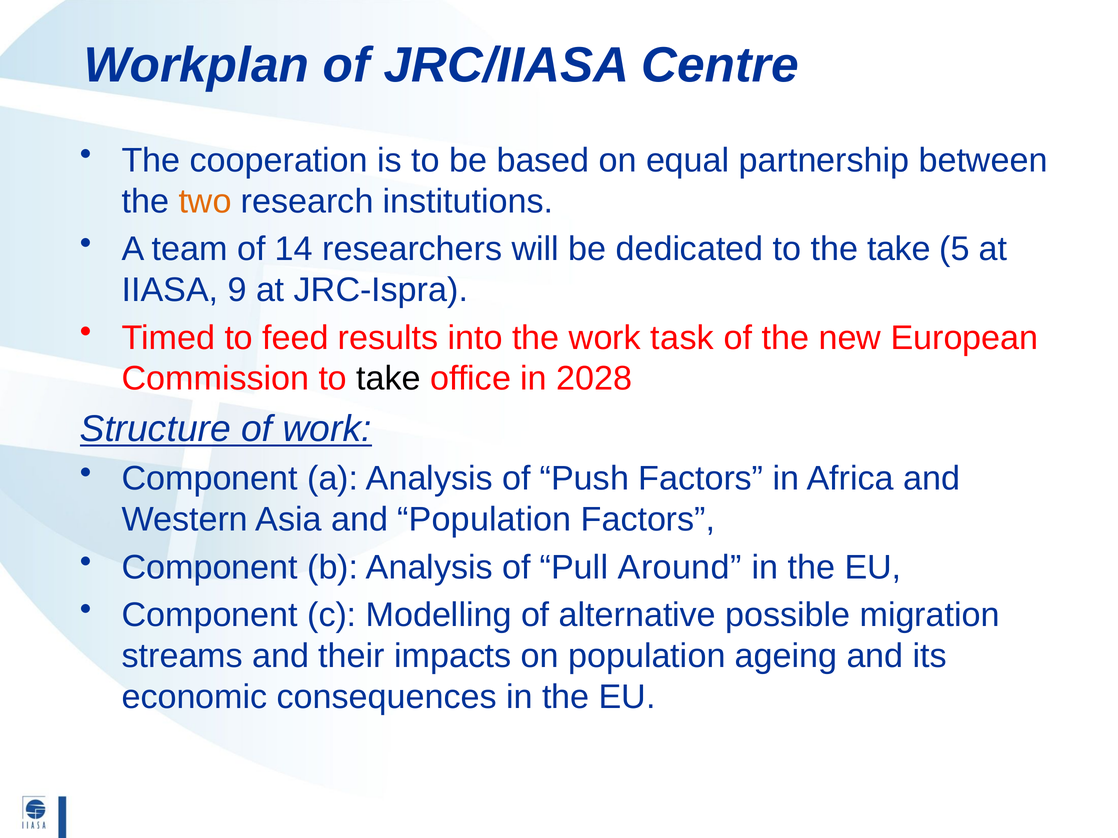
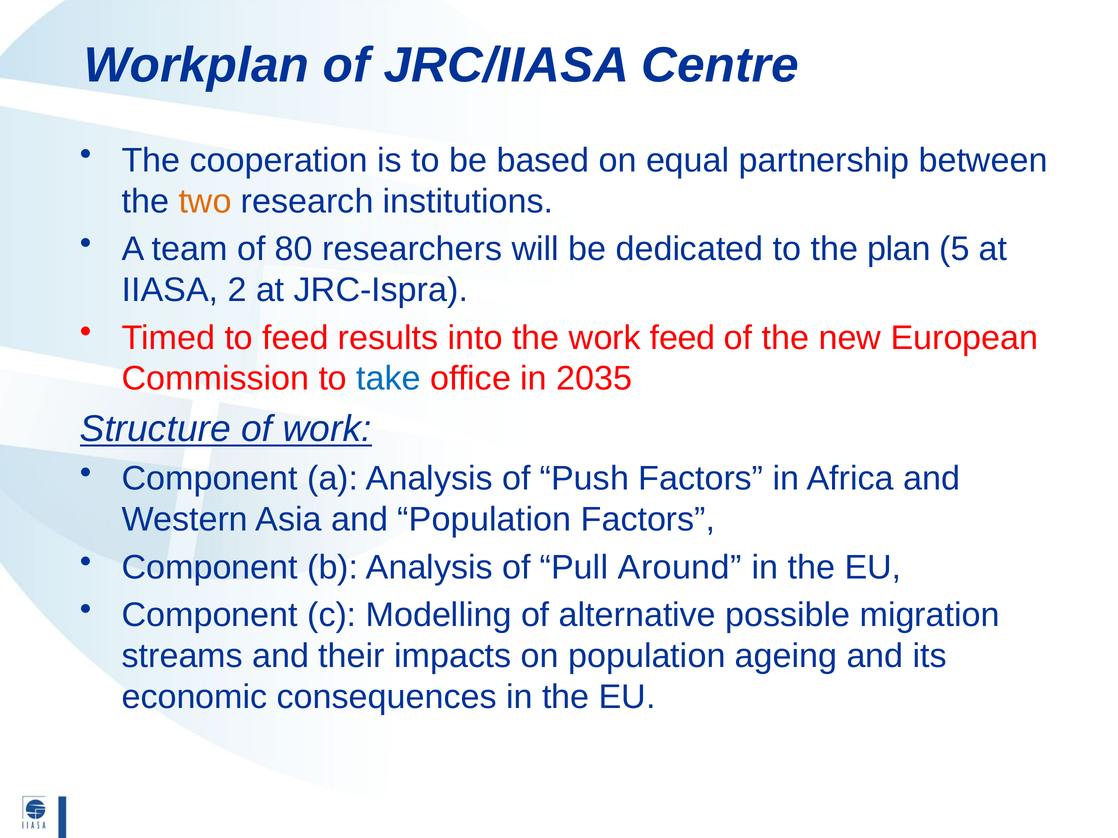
14: 14 -> 80 (294, 249)
the take: take -> plan (899, 249)
9: 9 -> 2 (237, 290)
work task: task -> feed (683, 338)
take colour: black -> blue (389, 379)
2028: 2028 -> 2035 (594, 379)
